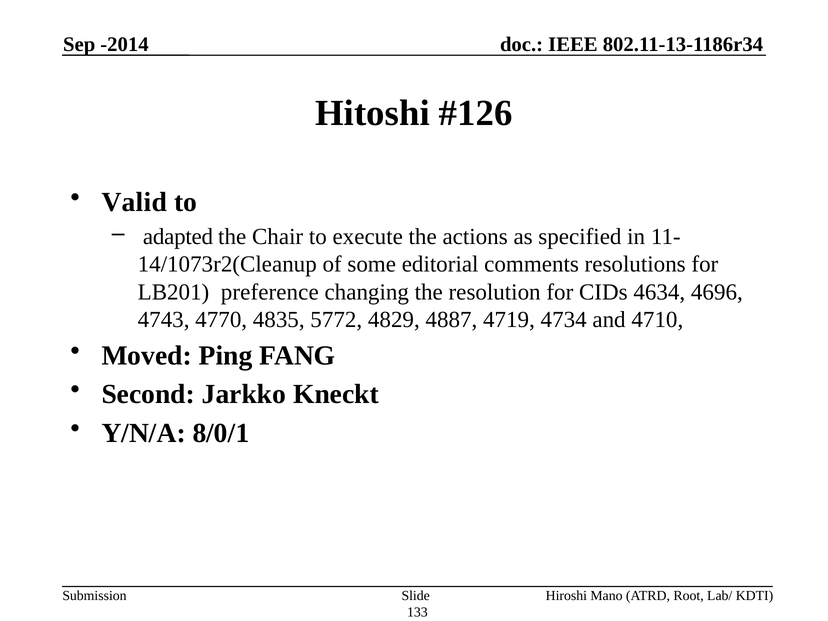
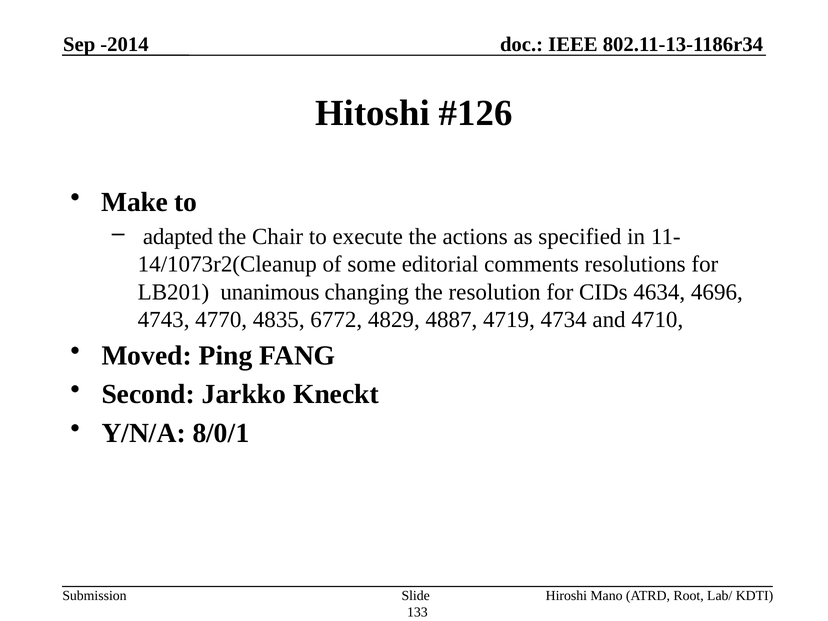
Valid: Valid -> Make (135, 202)
preference: preference -> unanimous (270, 292)
5772: 5772 -> 6772 (336, 320)
